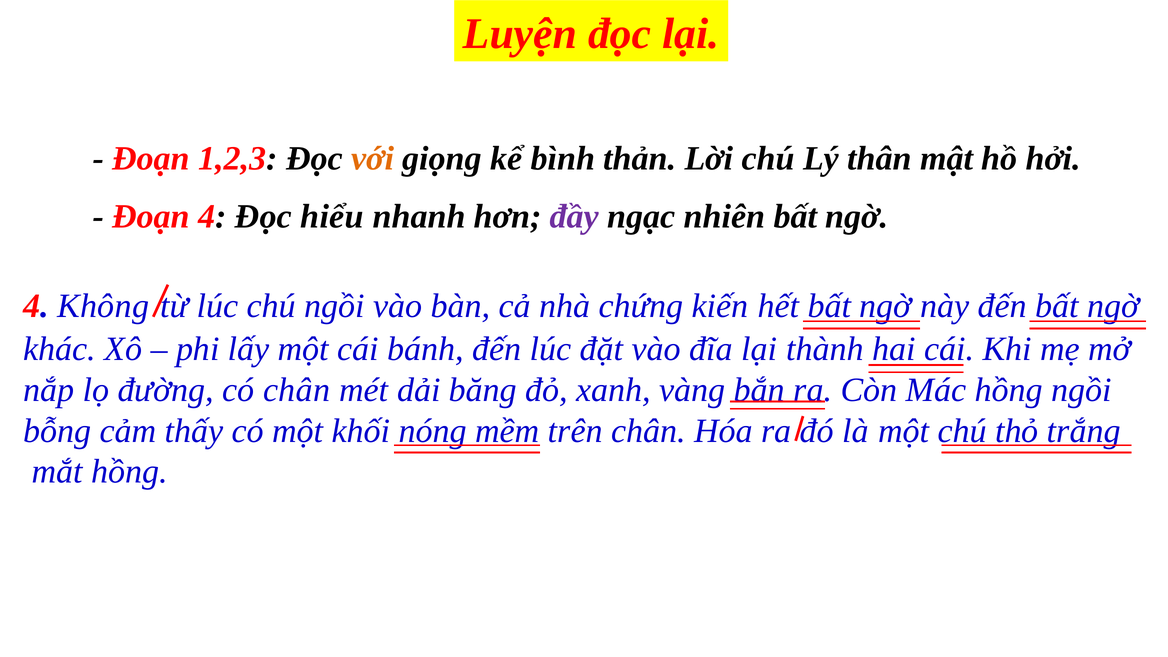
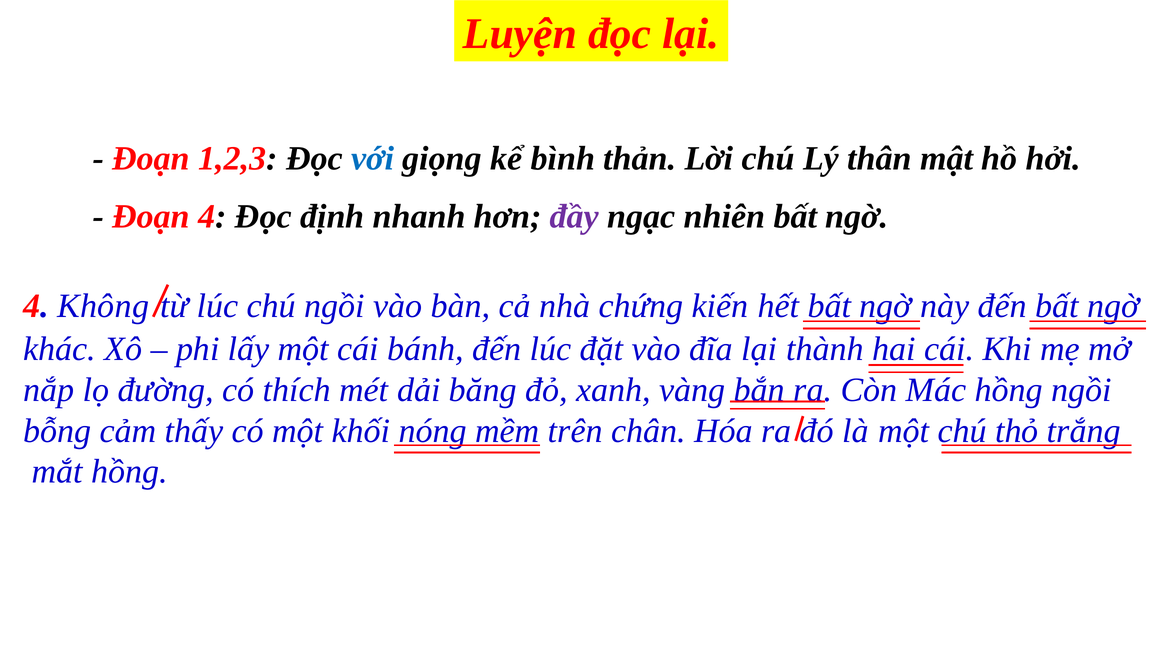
với colour: orange -> blue (373, 159)
hiểu: hiểu -> định (332, 216)
có chân: chân -> thích (297, 390)
